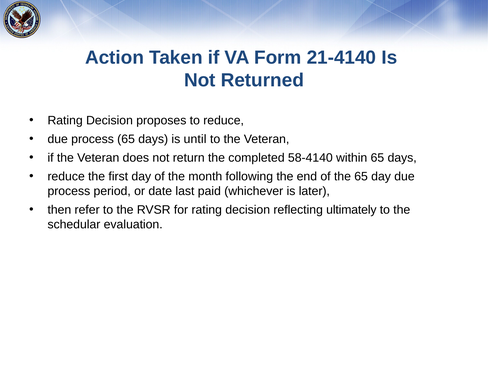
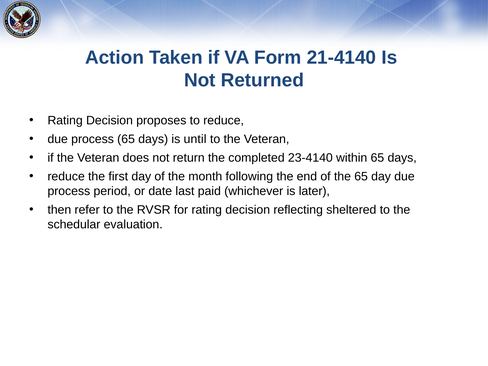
58-4140: 58-4140 -> 23-4140 (310, 158)
ultimately: ultimately -> sheltered (351, 210)
